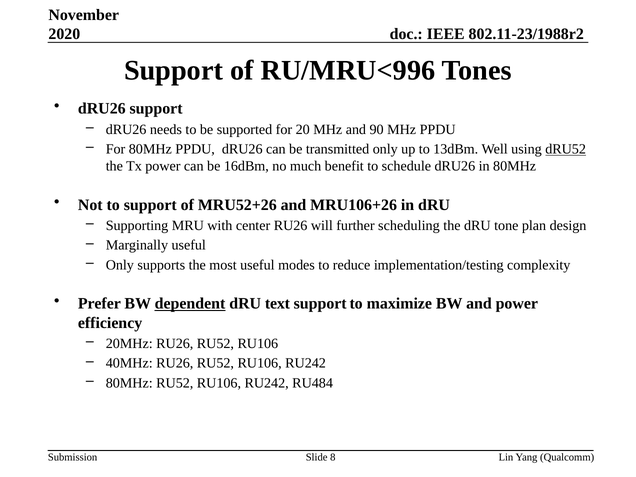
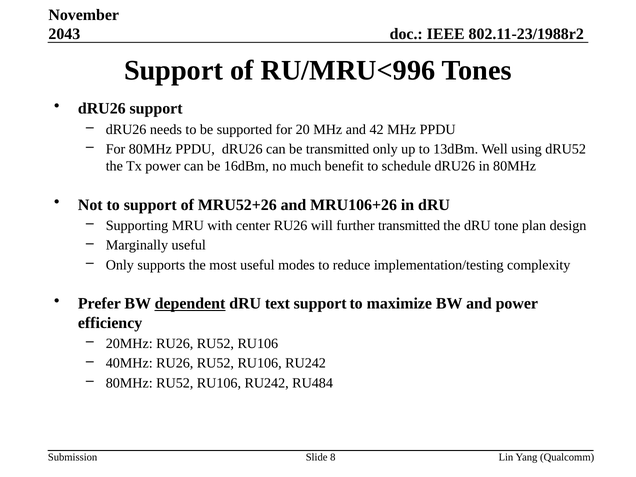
2020: 2020 -> 2043 (64, 34)
90: 90 -> 42 (377, 129)
dRU52 underline: present -> none (566, 149)
further scheduling: scheduling -> transmitted (409, 225)
